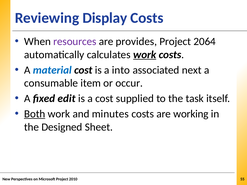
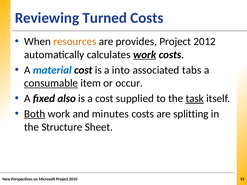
Display: Display -> Turned (105, 18)
resources colour: purple -> orange (75, 42)
2064: 2064 -> 2012 (205, 42)
next: next -> tabs (192, 70)
consumable underline: none -> present (51, 83)
edit: edit -> also (67, 99)
task underline: none -> present (195, 99)
working: working -> splitting (191, 114)
Designed: Designed -> Structure (62, 127)
